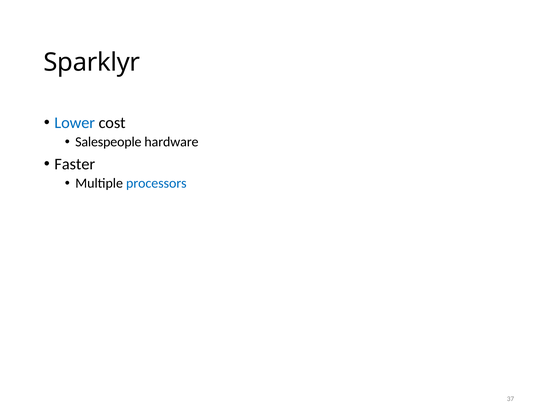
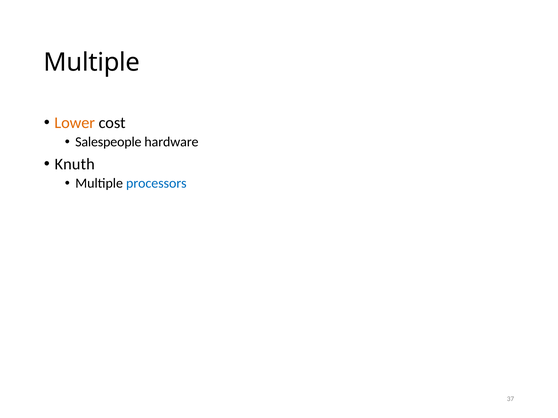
Sparklyr: Sparklyr -> Multiple (92, 63)
Lower colour: blue -> orange (75, 123)
Faster: Faster -> Knuth (75, 164)
